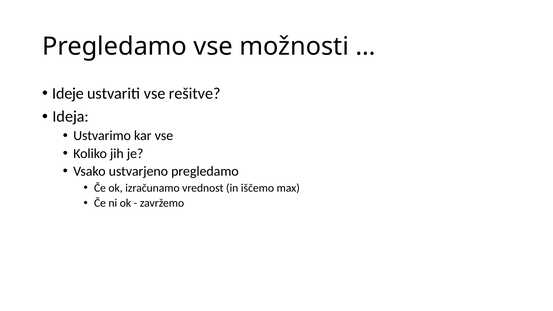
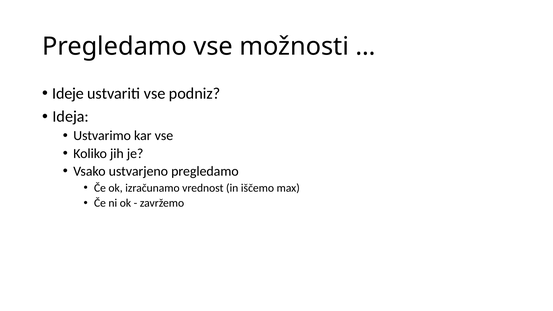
rešitve: rešitve -> podniz (195, 93)
